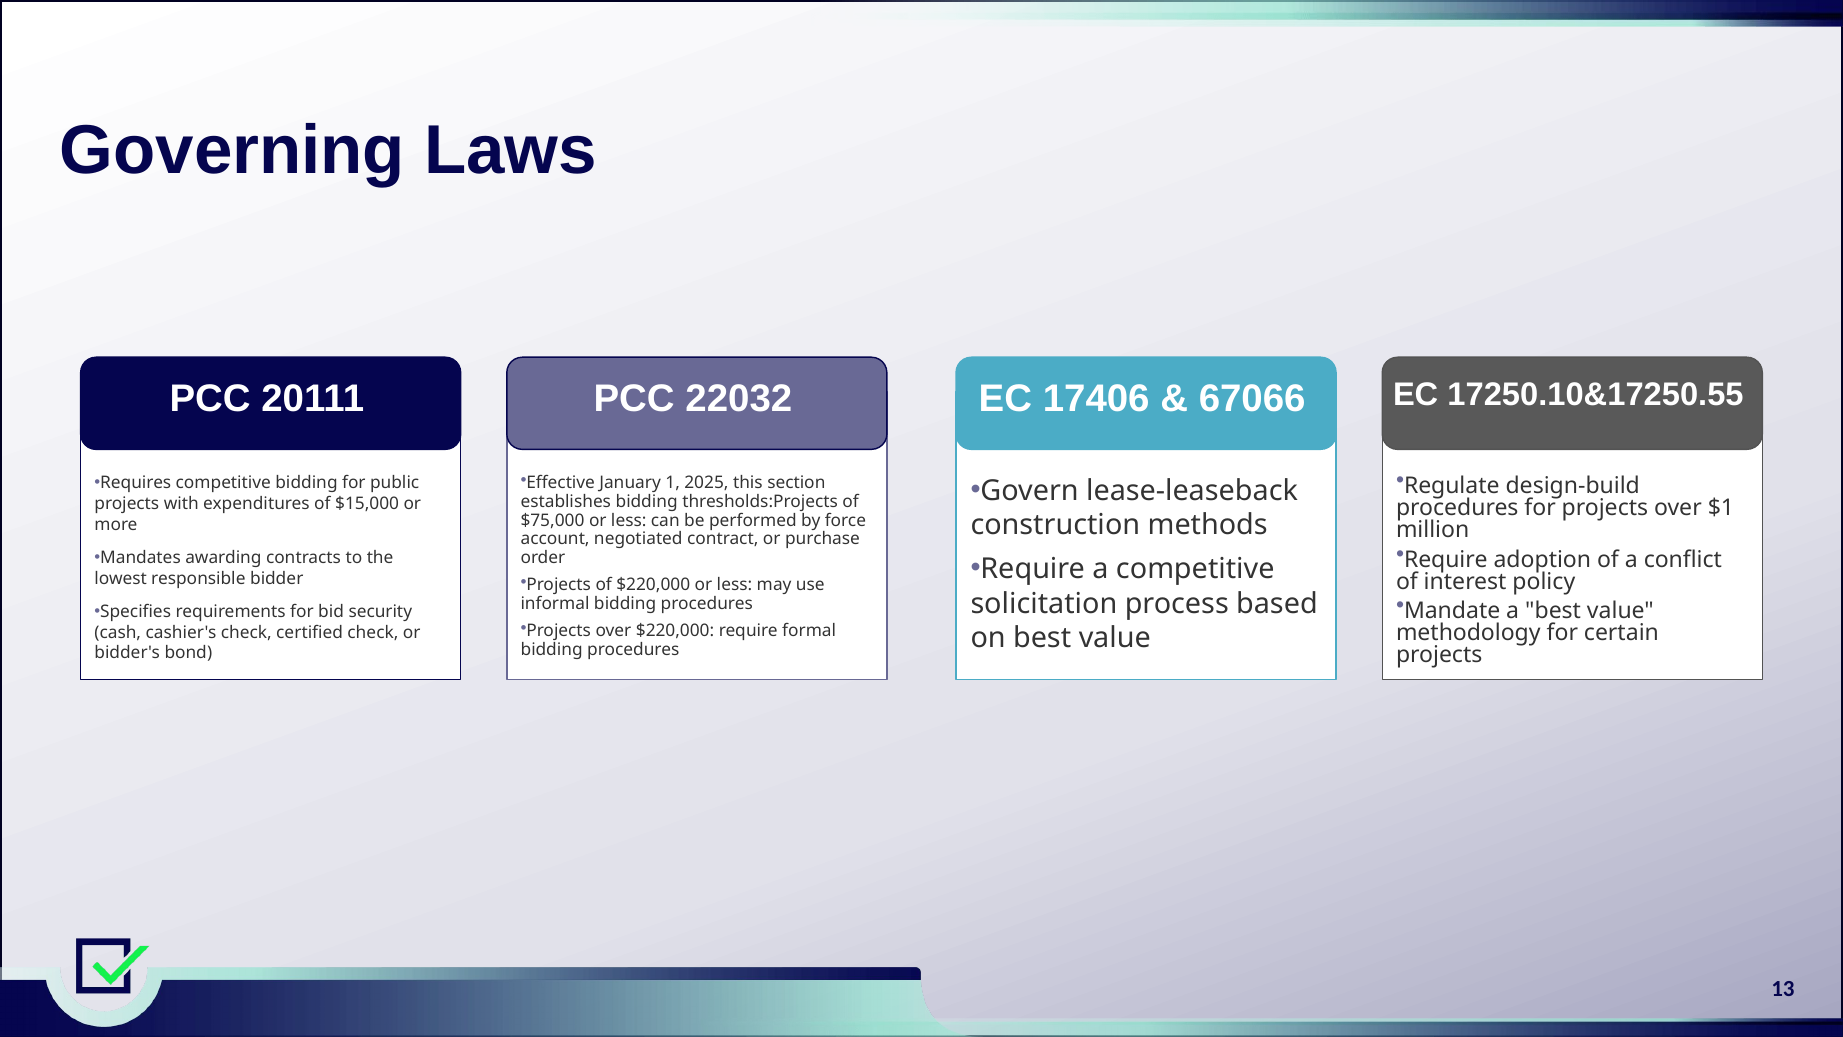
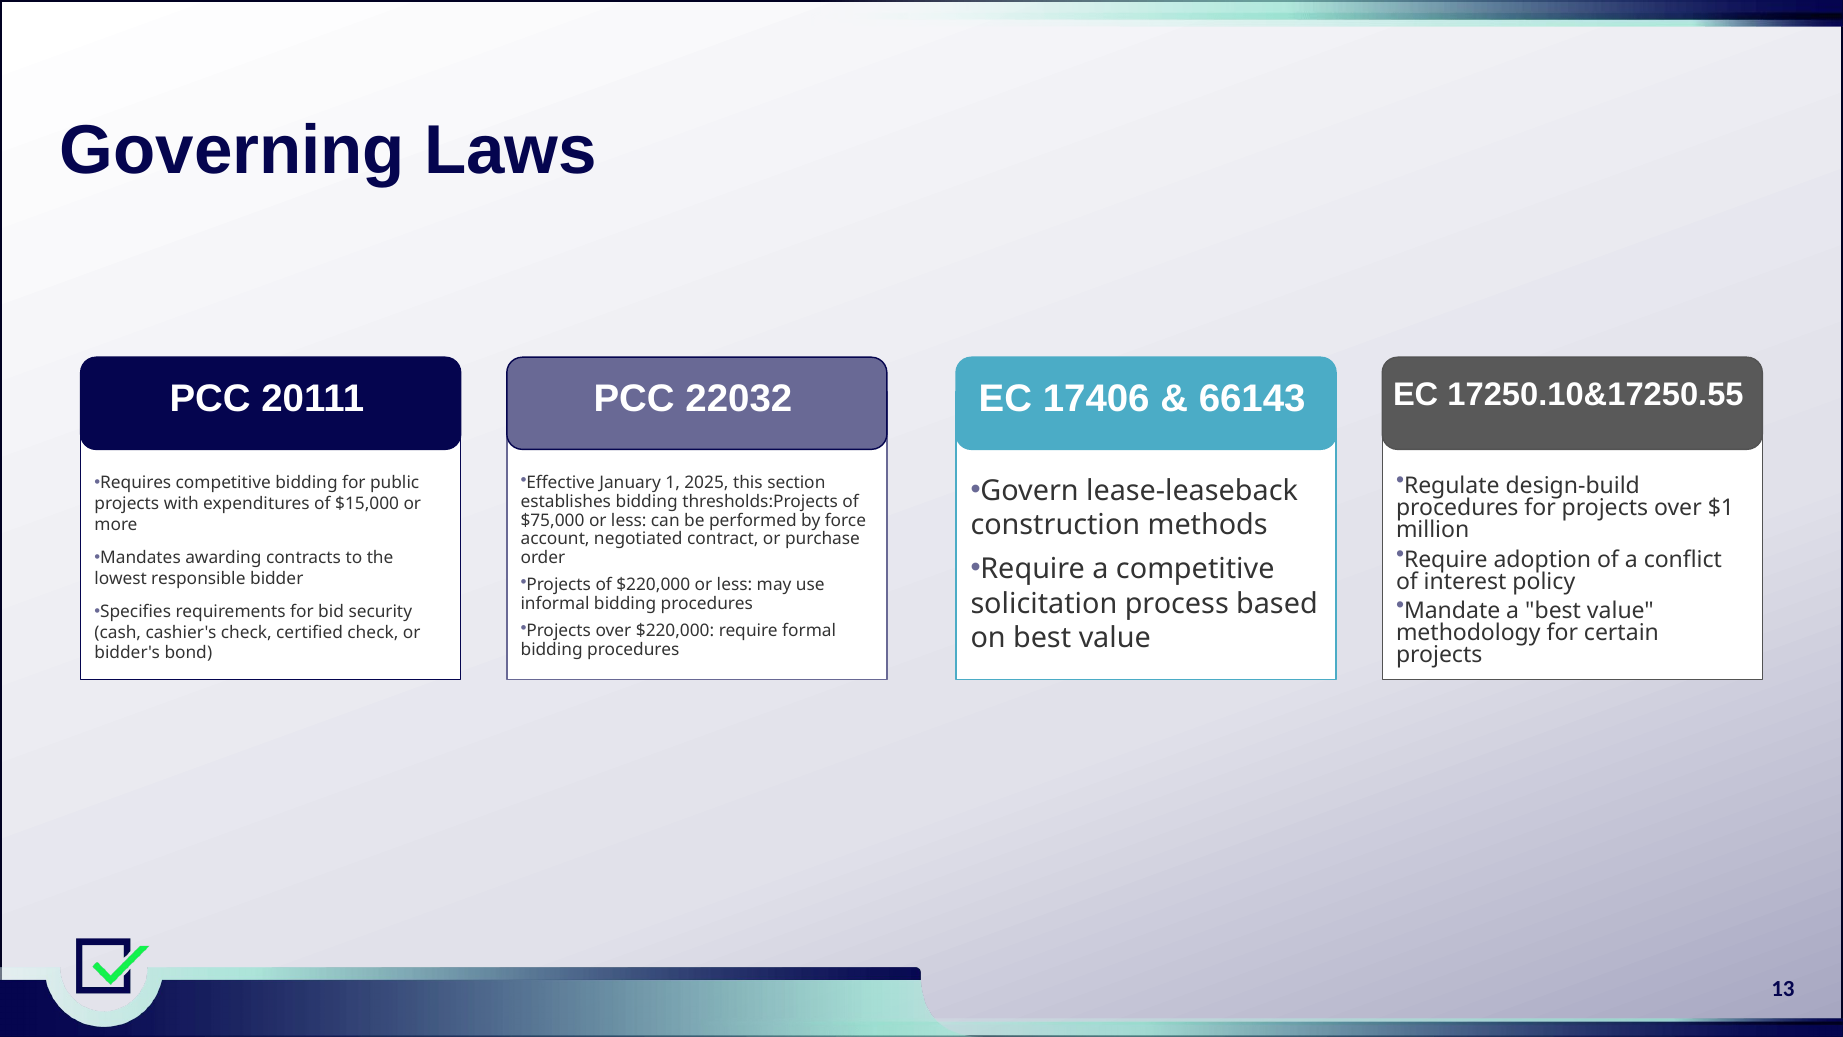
67066: 67066 -> 66143 (1252, 398)
